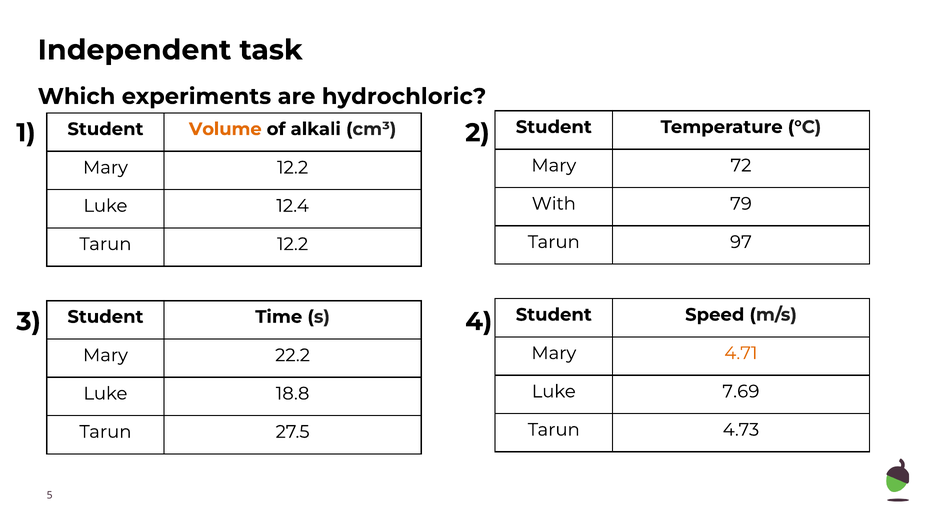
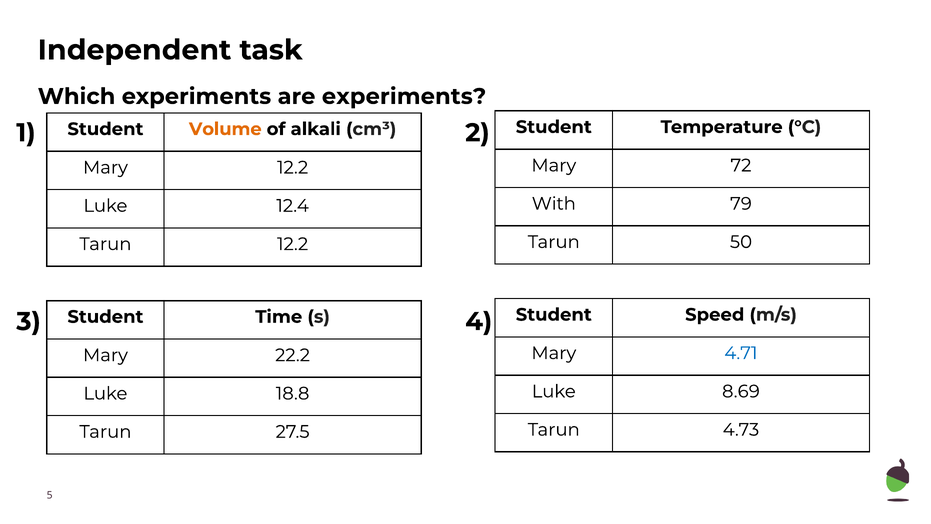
are hydrochloric: hydrochloric -> experiments (404, 96)
97: 97 -> 50 (741, 242)
4.71 colour: orange -> blue (741, 353)
7.69: 7.69 -> 8.69 (741, 391)
